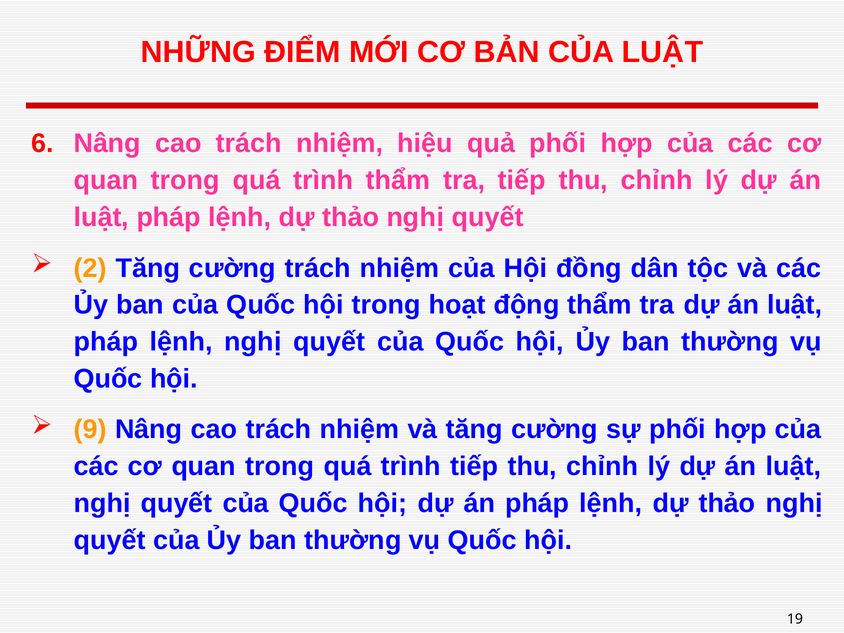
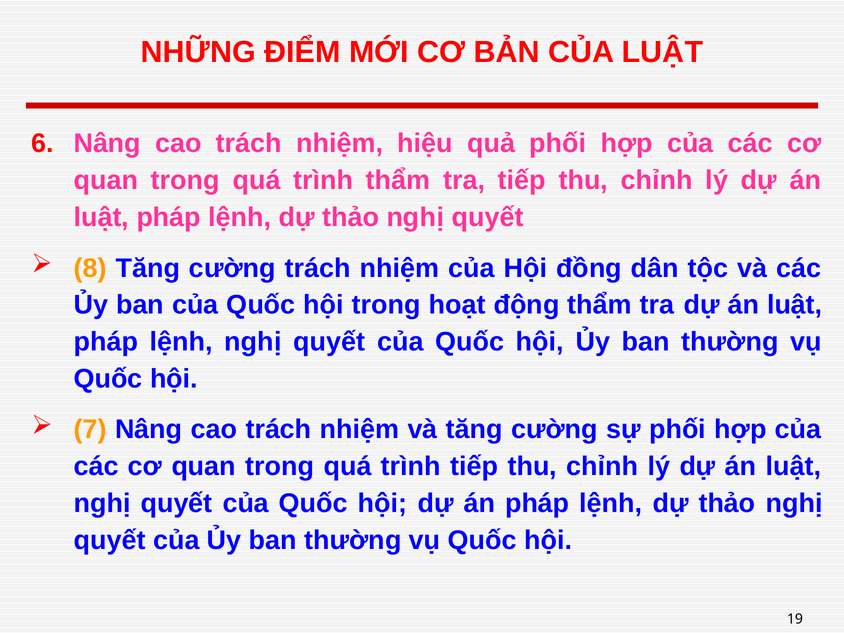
2: 2 -> 8 (90, 268)
9: 9 -> 7 (90, 430)
